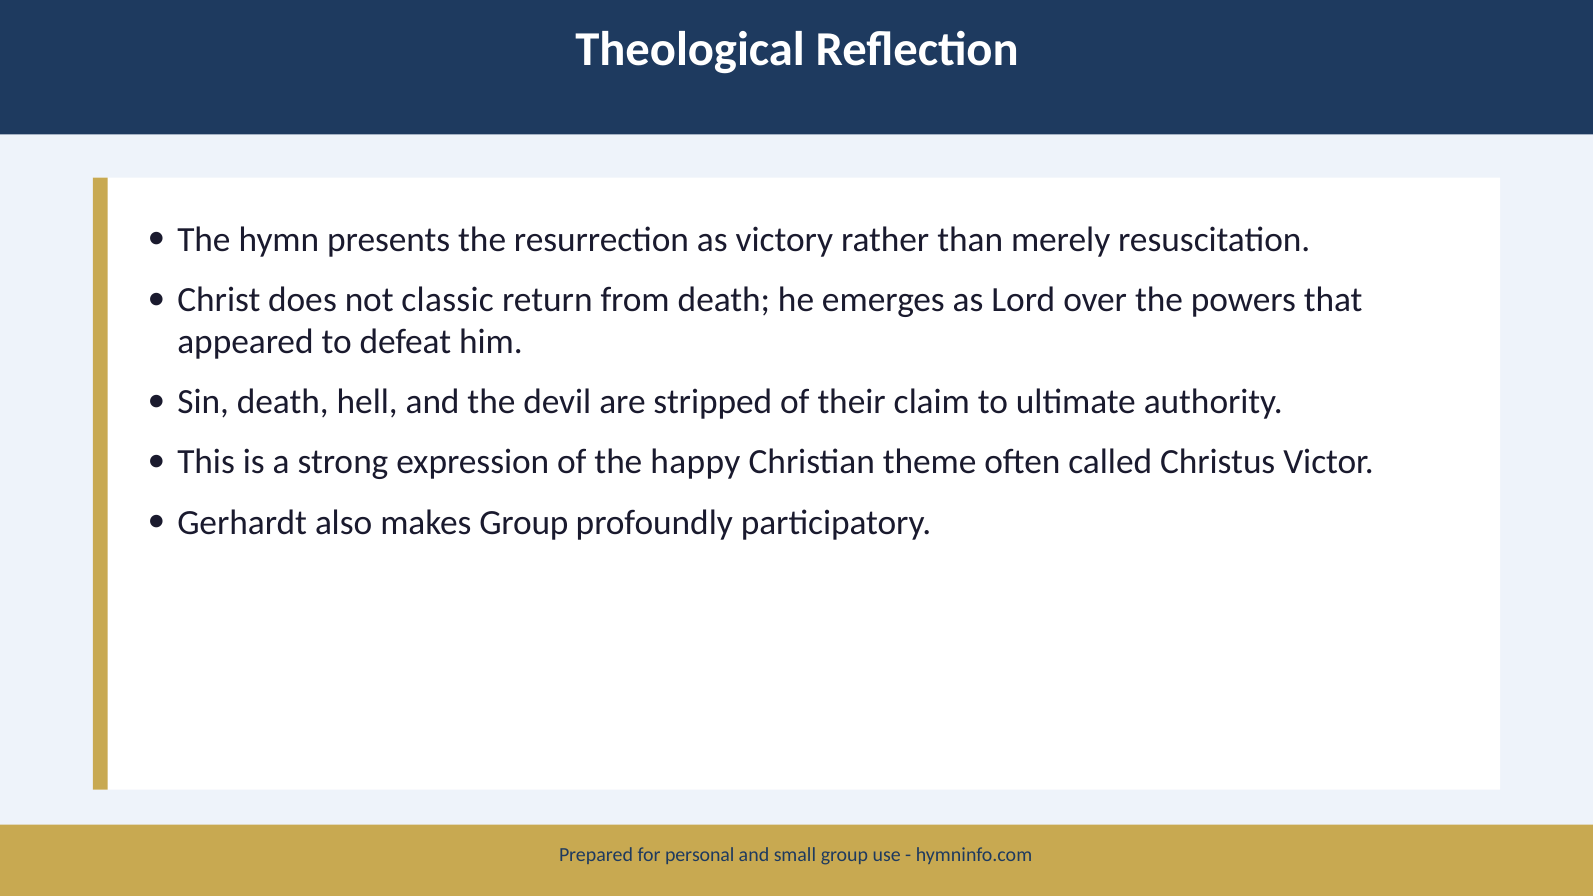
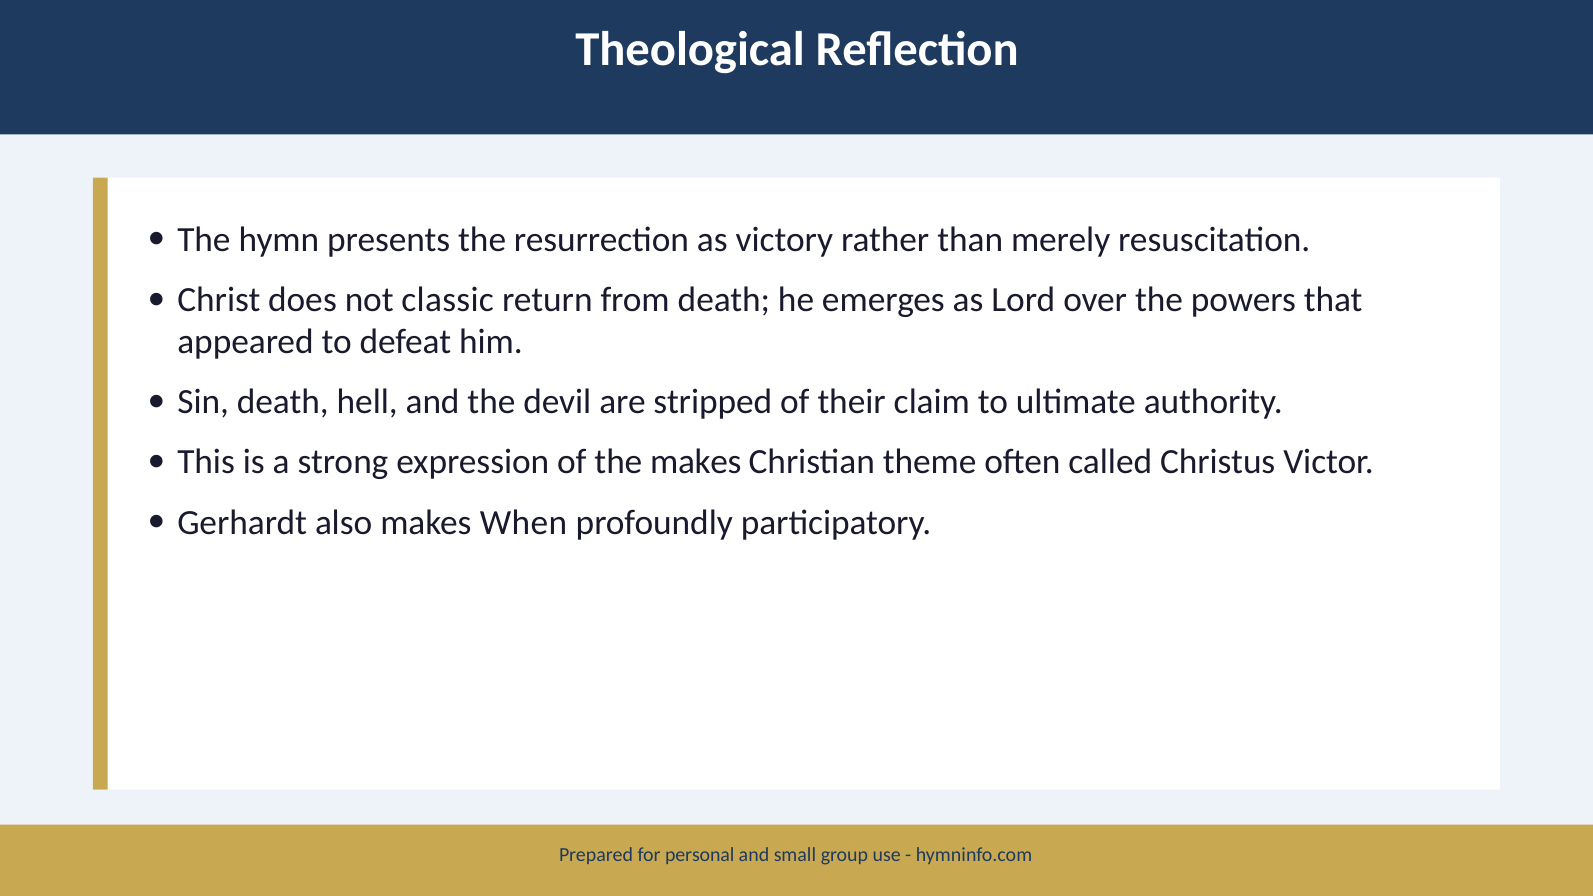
the happy: happy -> makes (696, 462)
makes Group: Group -> When (523, 522)
